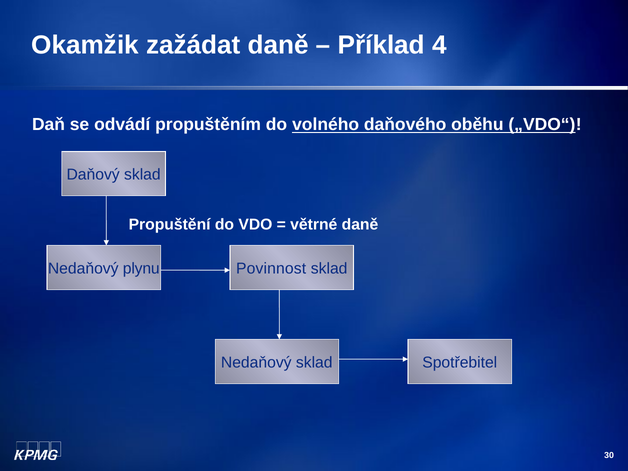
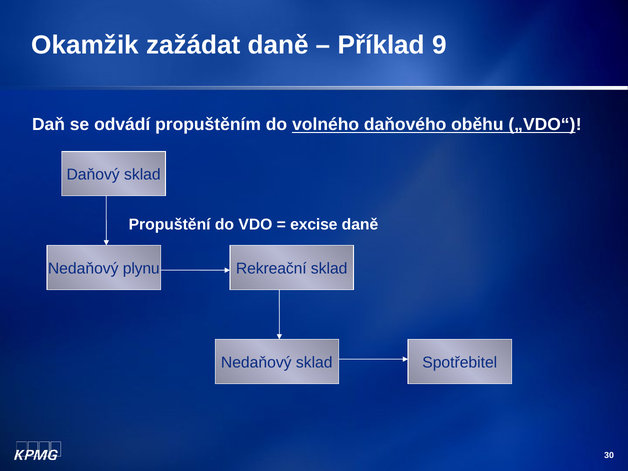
4: 4 -> 9 (439, 45)
větrné: větrné -> excise (314, 224)
Povinnost: Povinnost -> Rekreační (271, 269)
